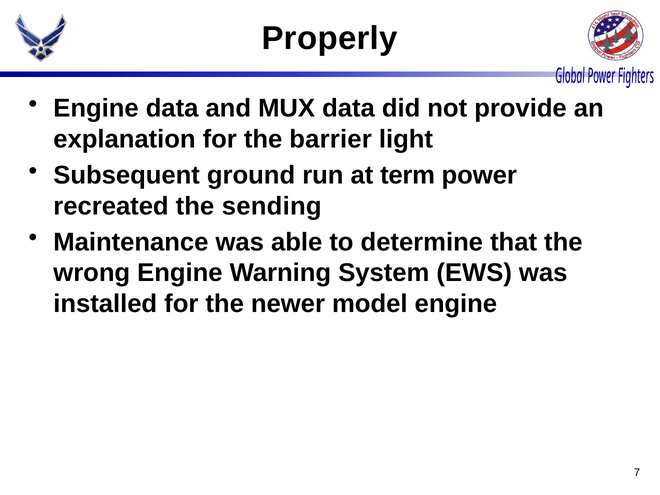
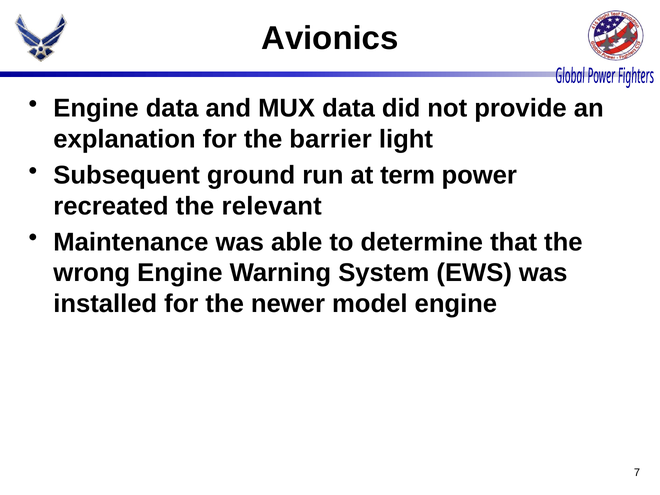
Properly: Properly -> Avionics (330, 39)
sending: sending -> relevant (272, 206)
